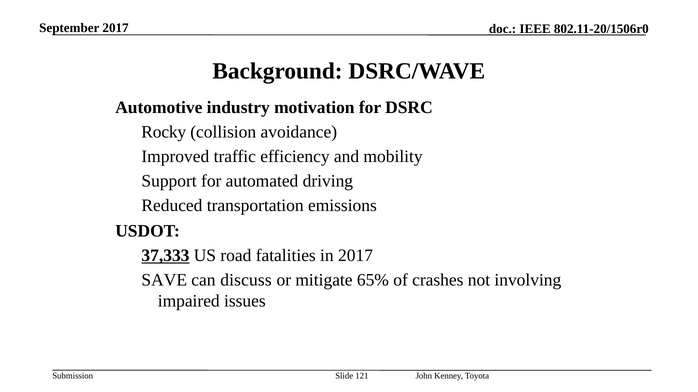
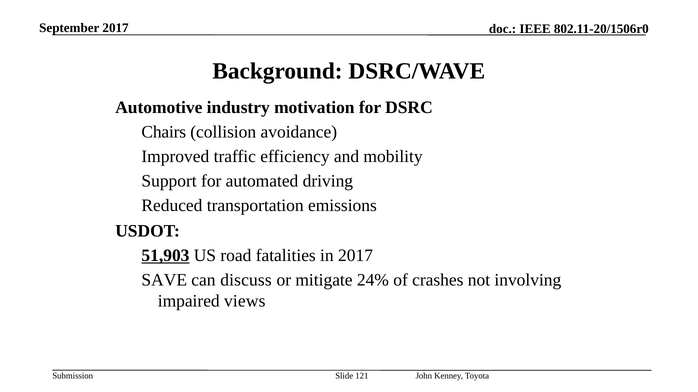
Rocky: Rocky -> Chairs (164, 132)
37,333: 37,333 -> 51,903 (165, 256)
65%: 65% -> 24% (373, 280)
issues: issues -> views (245, 301)
